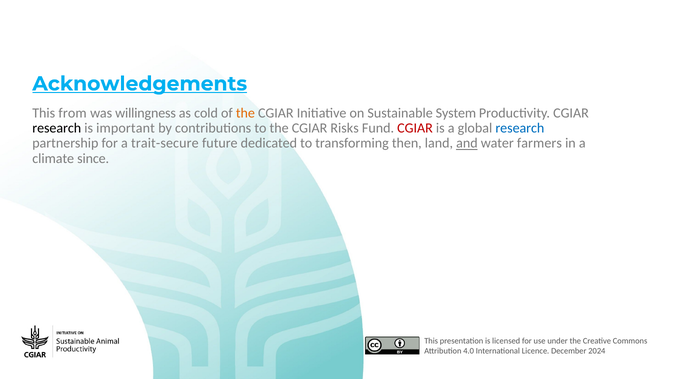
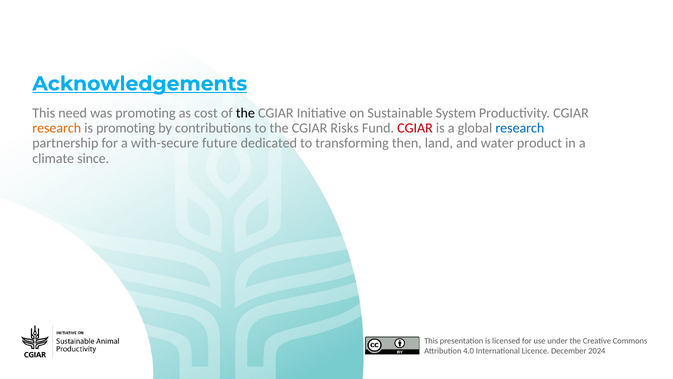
from: from -> need (73, 113)
was willingness: willingness -> promoting (145, 113)
cold: cold -> cost (206, 113)
the colour: orange -> black (245, 113)
research colour: black -> orange (57, 128)
is important: important -> promoting (126, 128)
trait-secure: trait-secure -> with-secure (165, 143)
and underline: present -> none (467, 143)
farmers: farmers -> product (539, 143)
